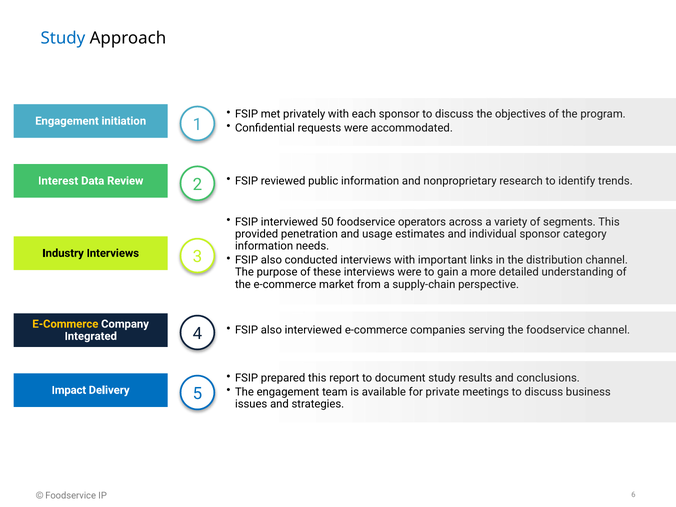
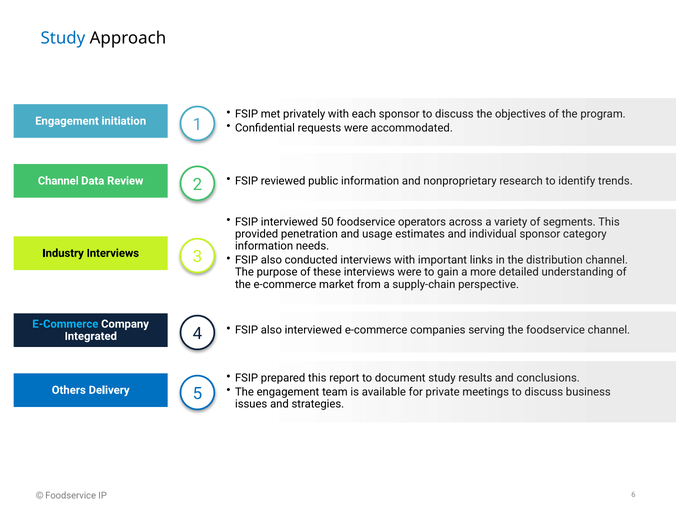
Interest: Interest -> Channel (58, 181)
E-Commerce colour: yellow -> light blue (65, 324)
Impact: Impact -> Others (69, 390)
